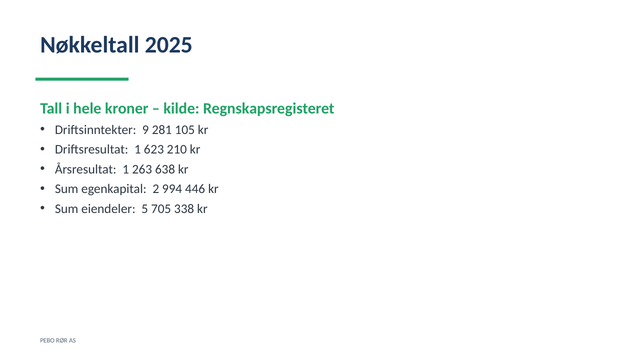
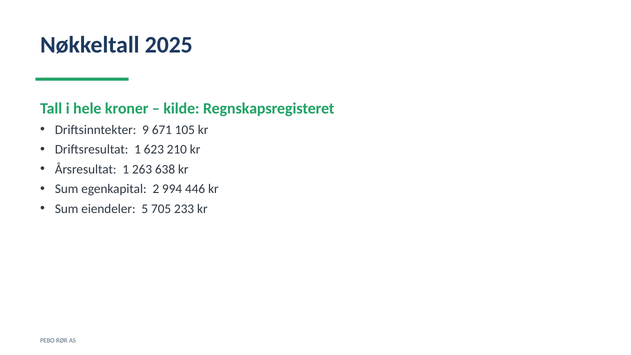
281: 281 -> 671 (162, 130)
338: 338 -> 233 (184, 209)
